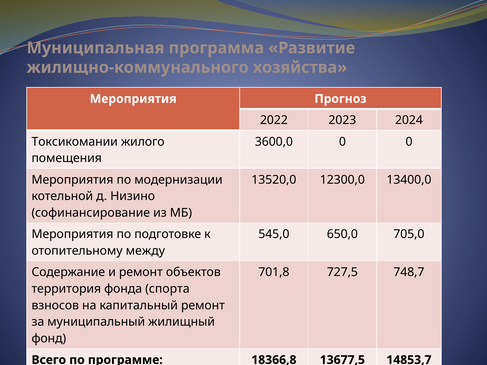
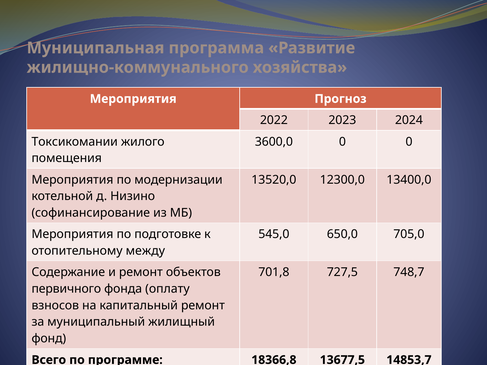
территория: территория -> первичного (66, 289)
спорта: спорта -> оплату (167, 289)
